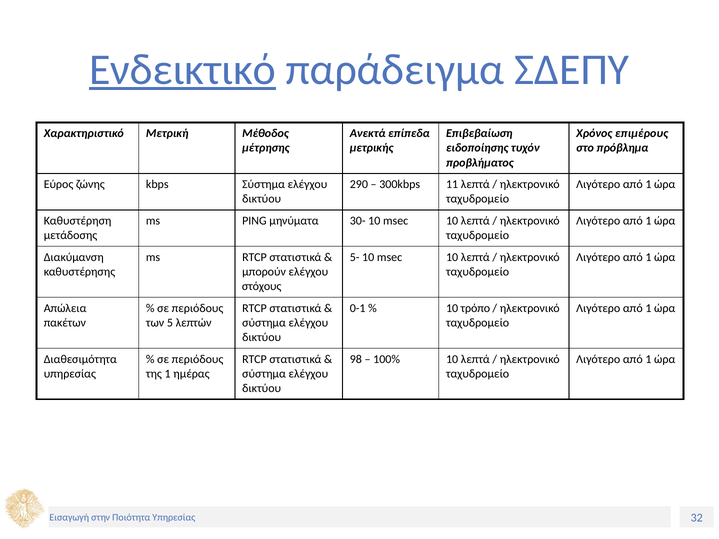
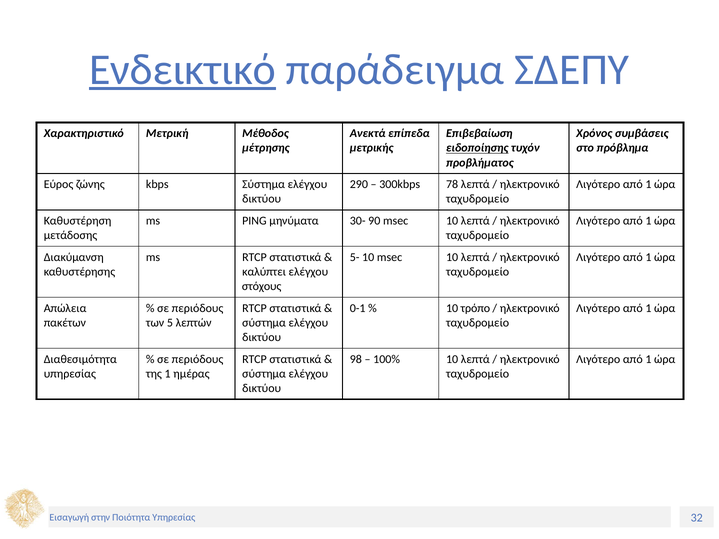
επιμέρους: επιμέρους -> συμβάσεις (642, 133)
ειδοποίησης underline: none -> present (477, 148)
11: 11 -> 78 (452, 185)
30- 10: 10 -> 90 (374, 221)
μπορούν: μπορούν -> καλύπτει (264, 272)
